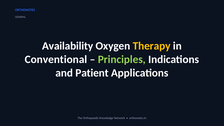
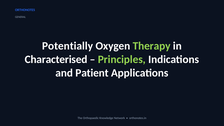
Availability: Availability -> Potentially (68, 46)
Therapy colour: yellow -> light green (152, 46)
Conventional: Conventional -> Characterised (56, 59)
